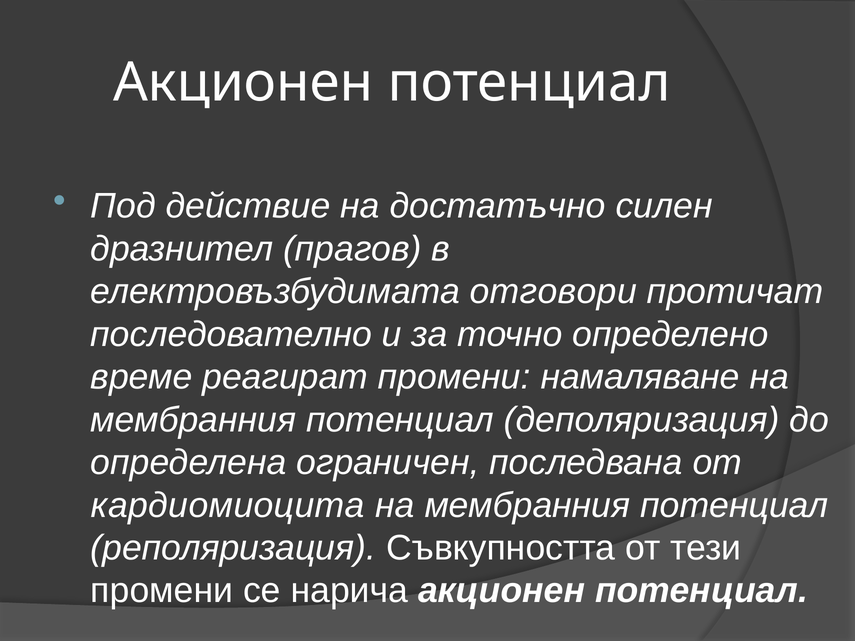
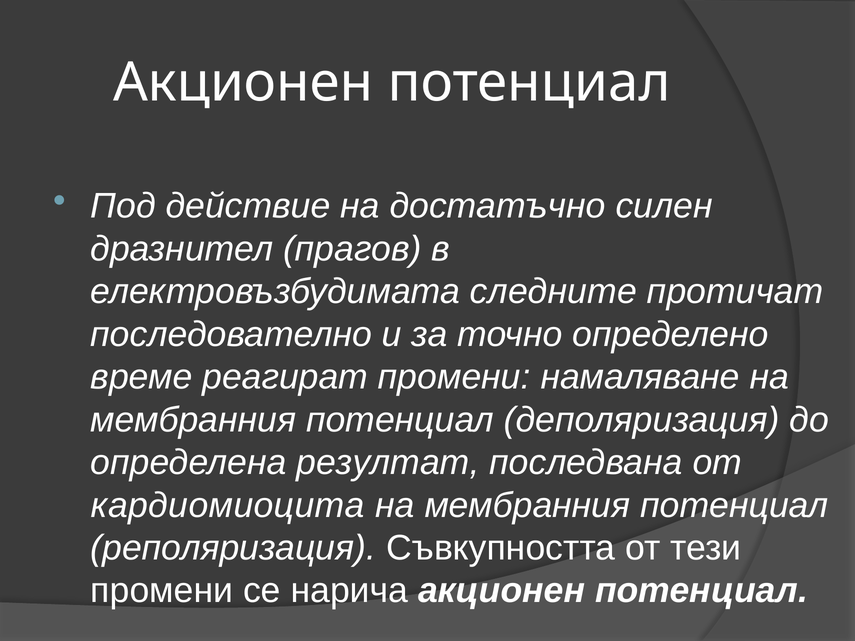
отговори: отговори -> следните (553, 292)
ограничен: ограничен -> резултат (388, 463)
